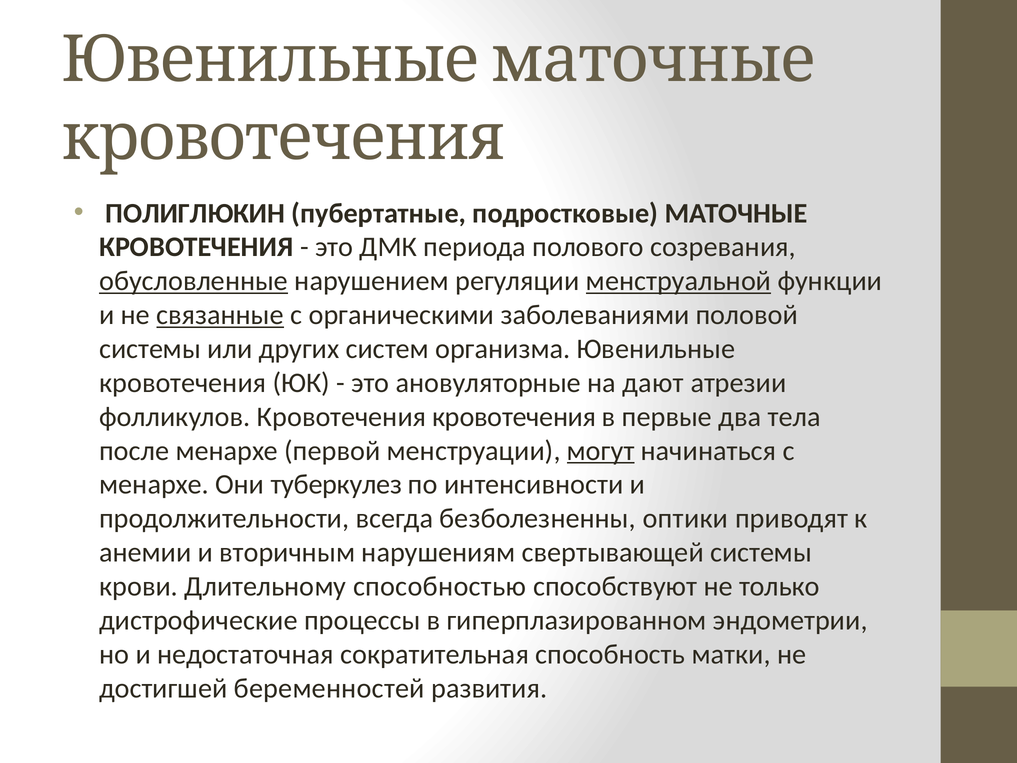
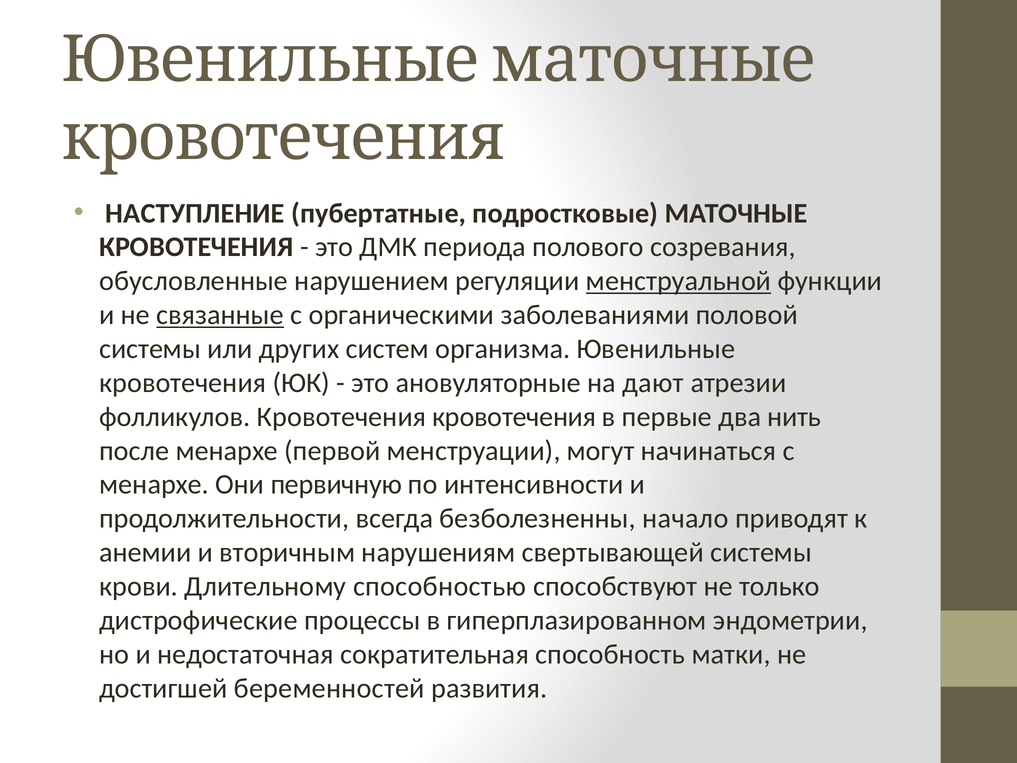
ПОЛИГЛЮКИН: ПОЛИГЛЮКИН -> НАСТУПЛЕНИЕ (195, 213)
обусловленные underline: present -> none (194, 281)
тела: тела -> нить (794, 417)
могут underline: present -> none (601, 451)
туберкулез: туберкулез -> первичную (336, 484)
оптики: оптики -> начало (685, 518)
